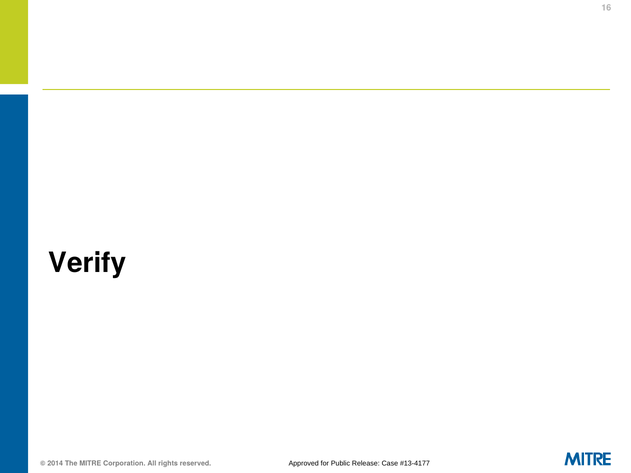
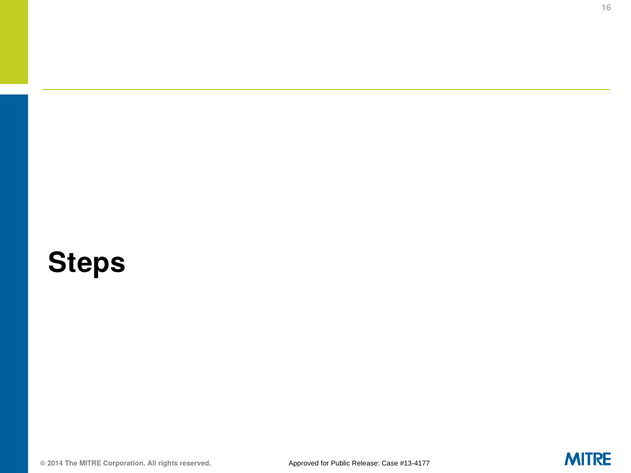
Verify: Verify -> Steps (87, 263)
